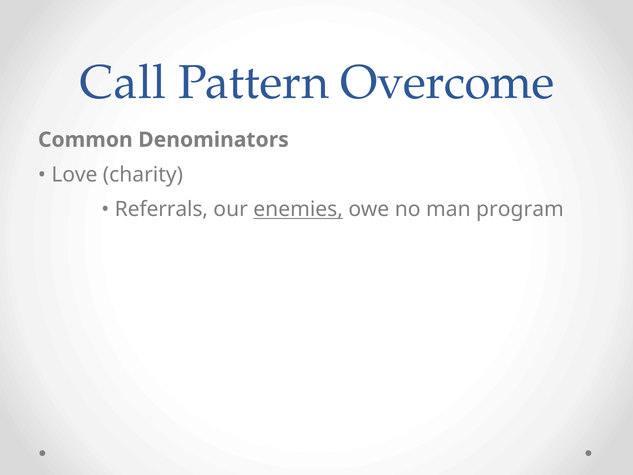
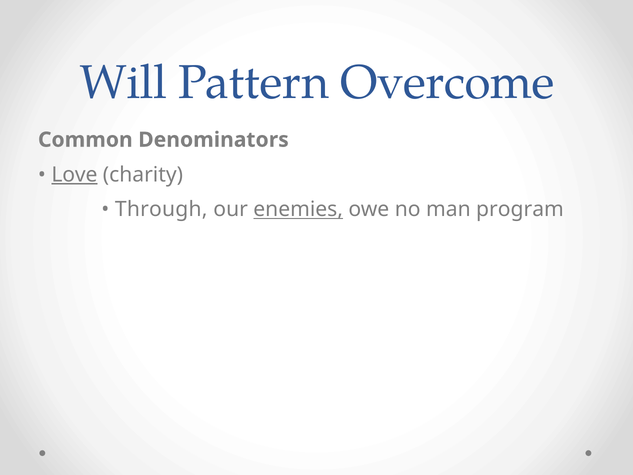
Call: Call -> Will (123, 82)
Love underline: none -> present (74, 175)
Referrals: Referrals -> Through (161, 209)
